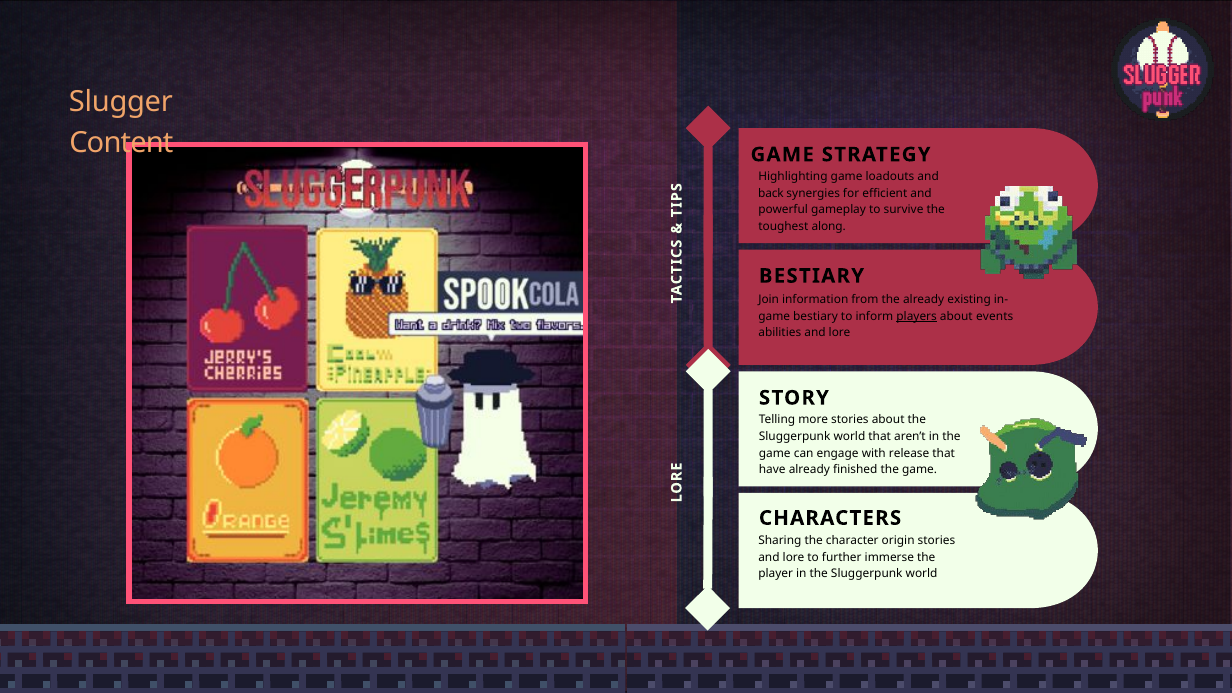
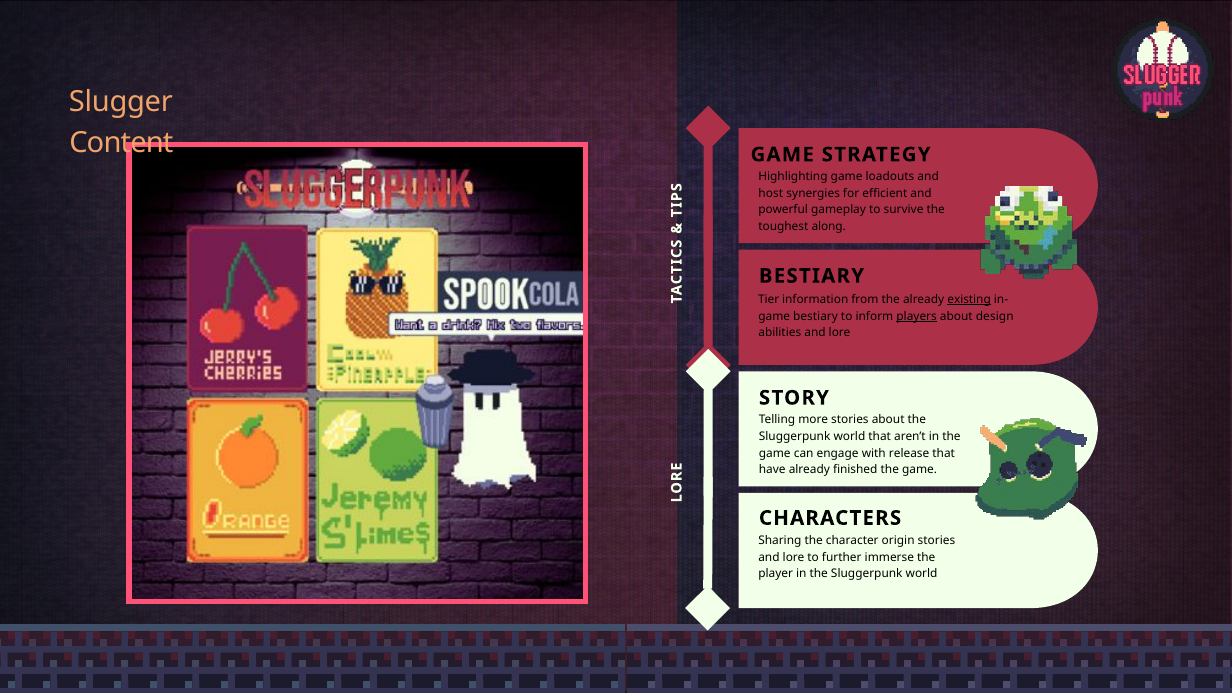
back: back -> host (771, 193)
Join: Join -> Tier (769, 300)
existing underline: none -> present (969, 300)
events: events -> design (995, 316)
